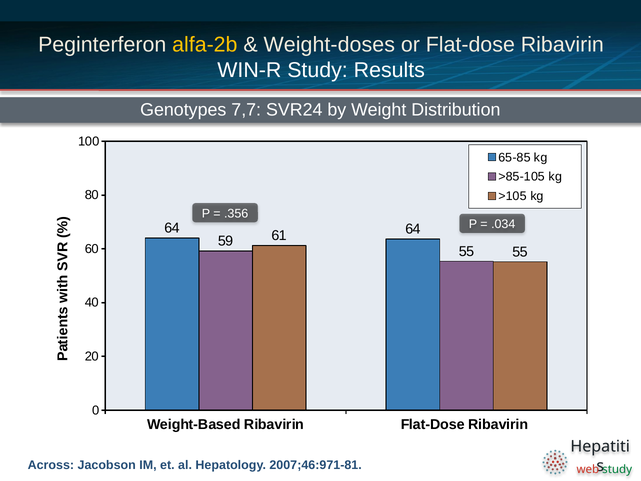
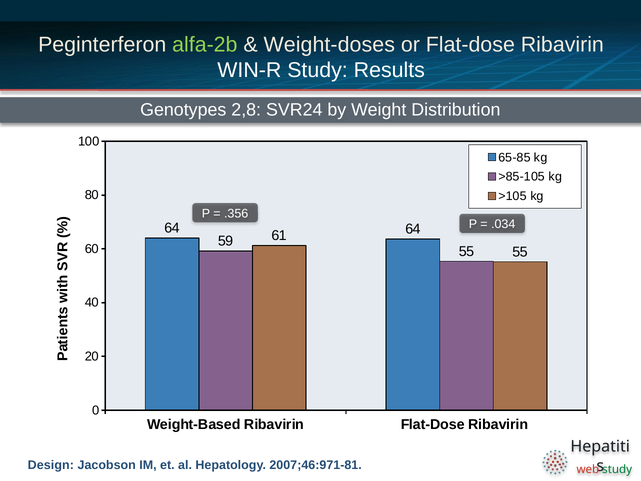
alfa-2b colour: yellow -> light green (205, 45)
7,7: 7,7 -> 2,8 (246, 110)
Across: Across -> Design (51, 465)
